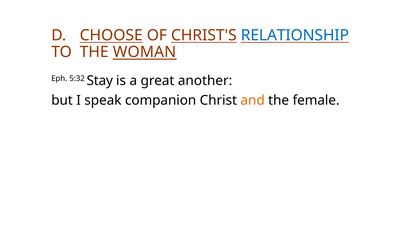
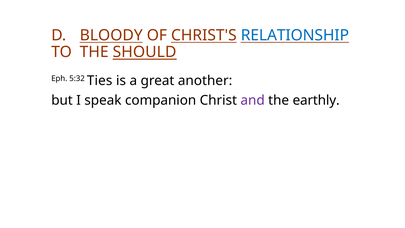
CHOOSE: CHOOSE -> BLOODY (111, 35)
WOMAN: WOMAN -> SHOULD (145, 52)
Stay: Stay -> Ties (100, 81)
and colour: orange -> purple (253, 100)
female: female -> earthly (316, 100)
